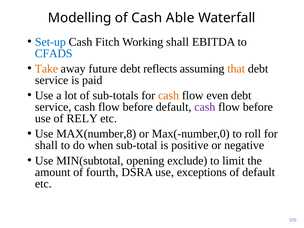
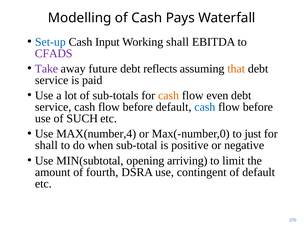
Able: Able -> Pays (180, 18)
Fitch: Fitch -> Input (107, 42)
CFADS colour: blue -> purple (54, 53)
Take colour: orange -> purple (46, 69)
cash colour: purple -> blue (205, 107)
RELY: RELY -> SUCH (82, 119)
MAX(number,8: MAX(number,8 -> MAX(number,4 (96, 134)
roll: roll -> just (253, 134)
exclude: exclude -> arriving (187, 161)
exceptions: exceptions -> contingent (202, 172)
